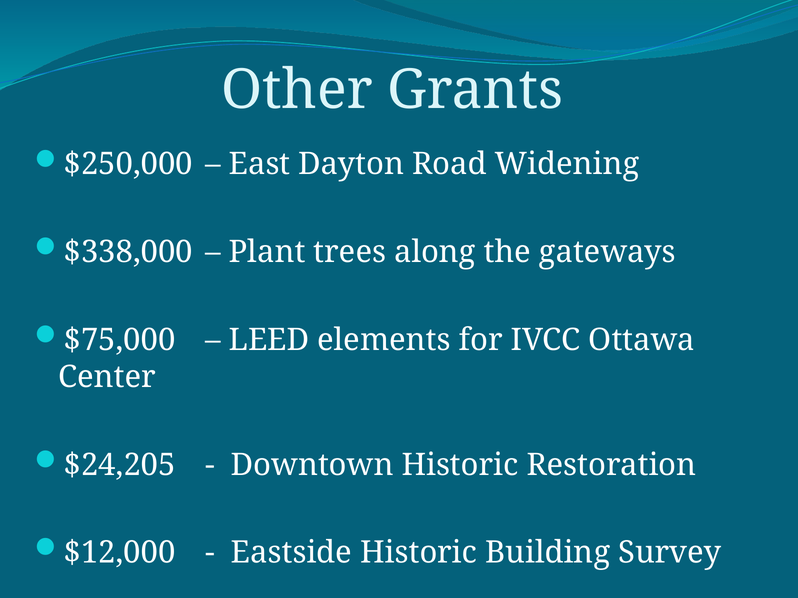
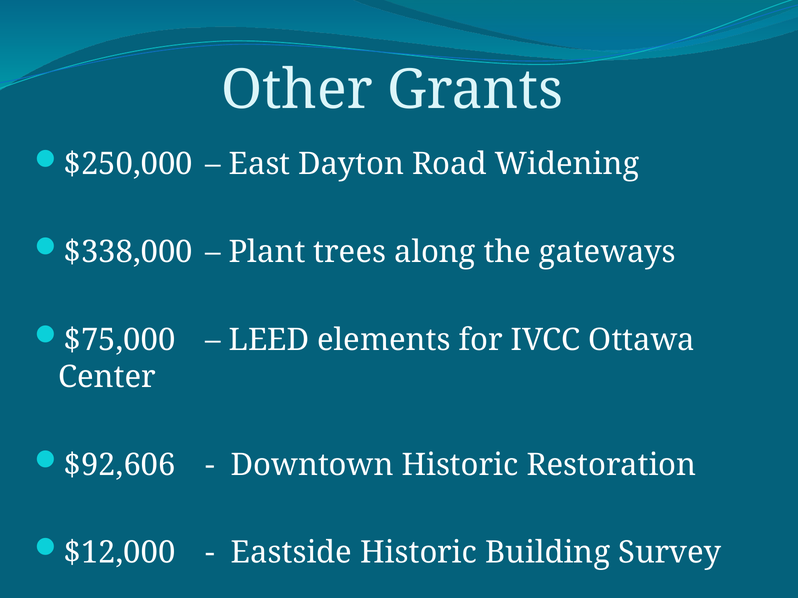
$24,205: $24,205 -> $92,606 (120, 465)
